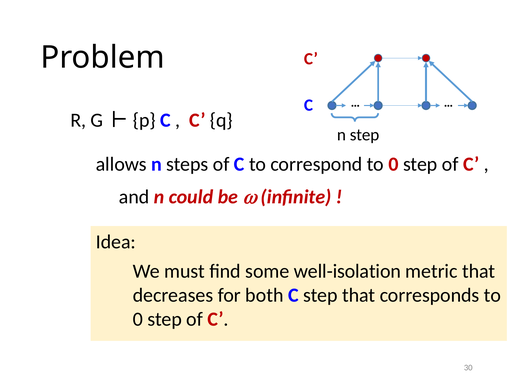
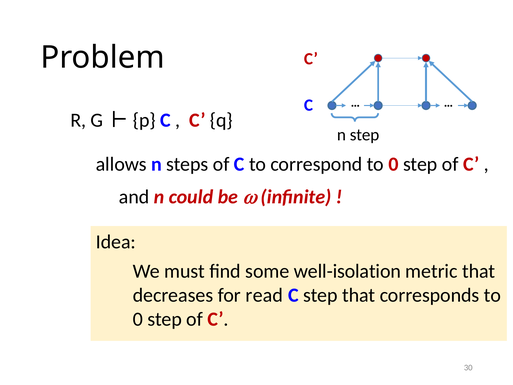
both: both -> read (264, 295)
